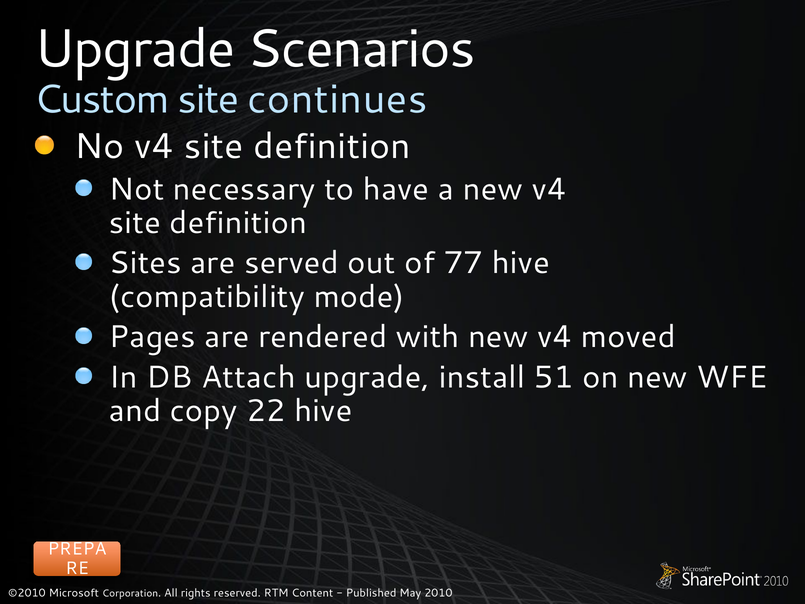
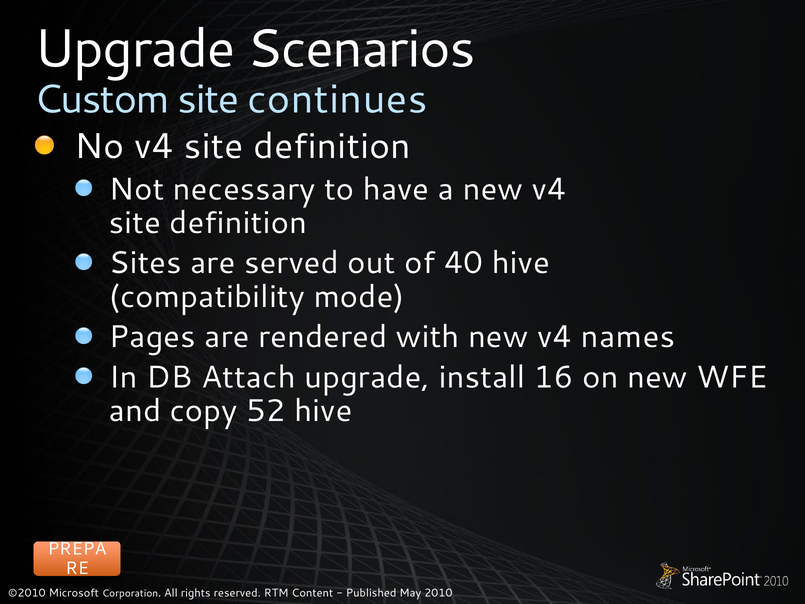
77: 77 -> 40 (463, 263)
moved: moved -> names (628, 337)
51: 51 -> 16 (554, 377)
22: 22 -> 52 (266, 411)
